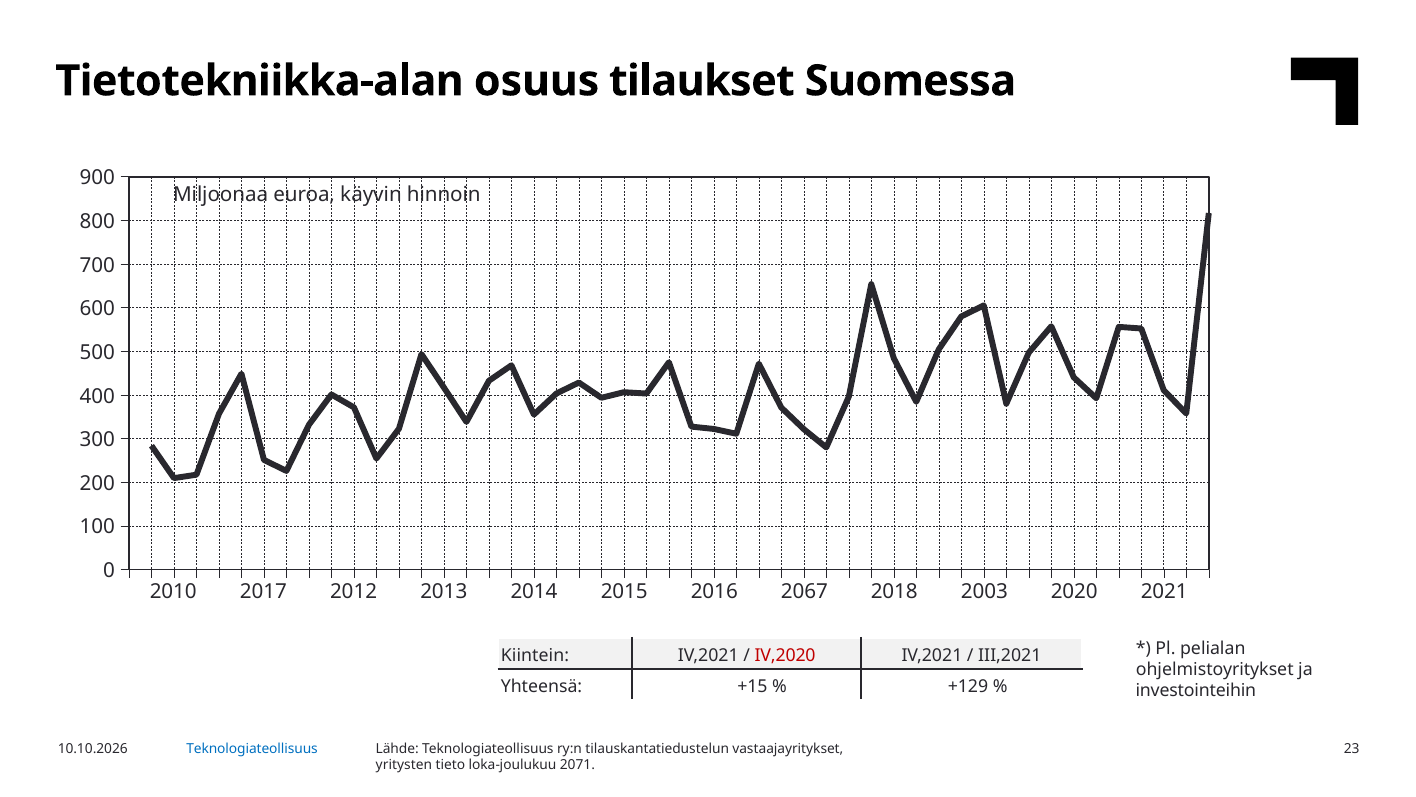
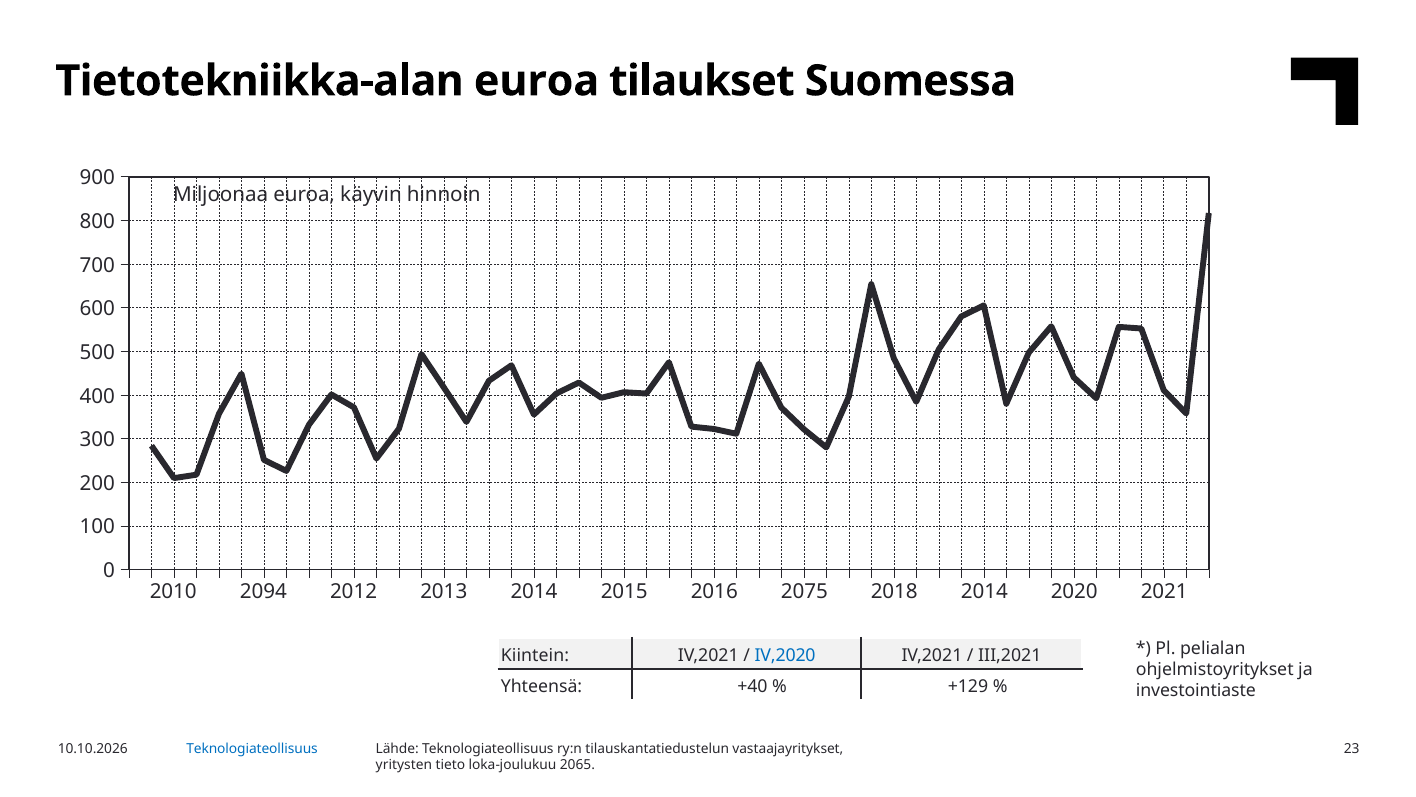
Tietotekniikka-alan osuus: osuus -> euroa (537, 81)
2017: 2017 -> 2094 (263, 591)
2067: 2067 -> 2075 (804, 591)
2018 2003: 2003 -> 2014 (984, 591)
IV,2020 colour: red -> blue (785, 655)
+15: +15 -> +40 (752, 686)
investointeihin: investointeihin -> investointiaste (1196, 691)
2071: 2071 -> 2065 (577, 765)
